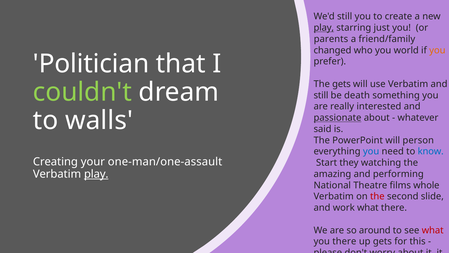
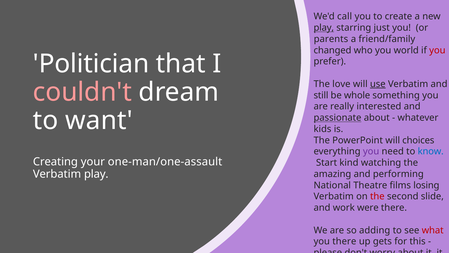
We'd still: still -> call (345, 17)
you colour: orange -> red (437, 50)
The gets: gets -> love (341, 84)
use underline: none -> present (378, 84)
couldn't colour: light green -> pink (82, 92)
death: death -> whole (357, 95)
walls: walls -> want (99, 120)
said: said -> kids (323, 129)
person: person -> choices (418, 140)
you colour: blue -> purple (371, 151)
they: they -> kind (349, 163)
play underline: present -> none (96, 174)
whole: whole -> losing (426, 185)
work what: what -> were (368, 207)
around: around -> adding (375, 230)
